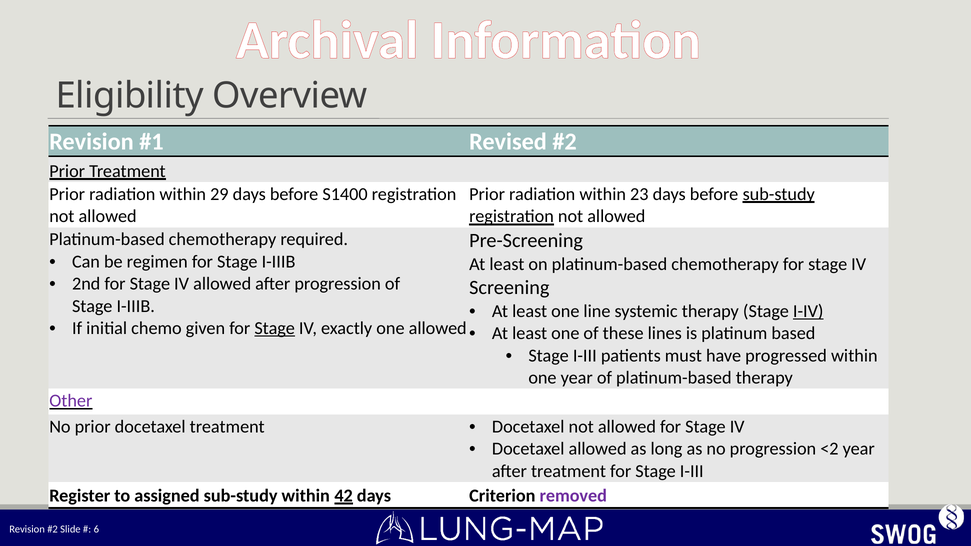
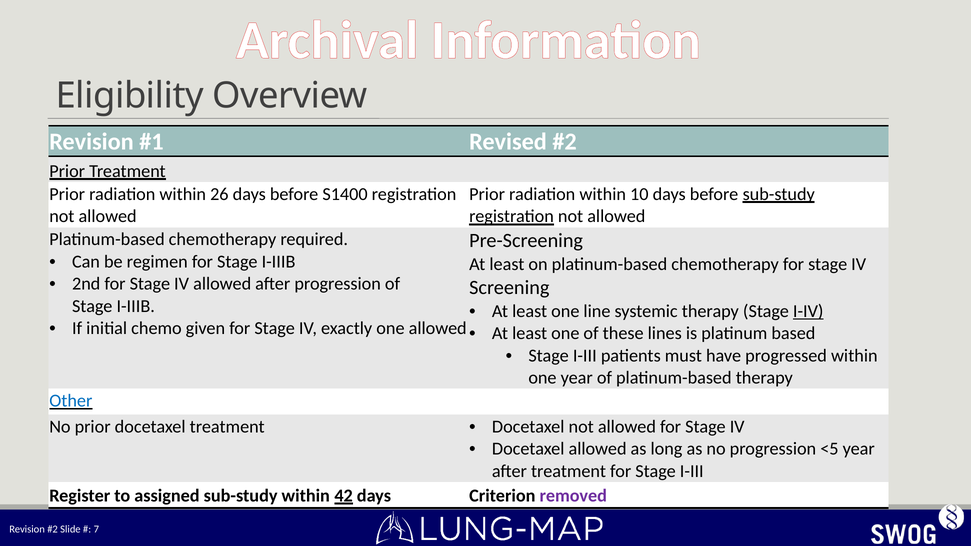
29: 29 -> 26 (219, 194)
23: 23 -> 10 (639, 194)
Stage underline: present -> none (275, 328)
Other colour: purple -> blue (71, 401)
<2: <2 -> <5 (829, 449)
6: 6 -> 7 (96, 530)
